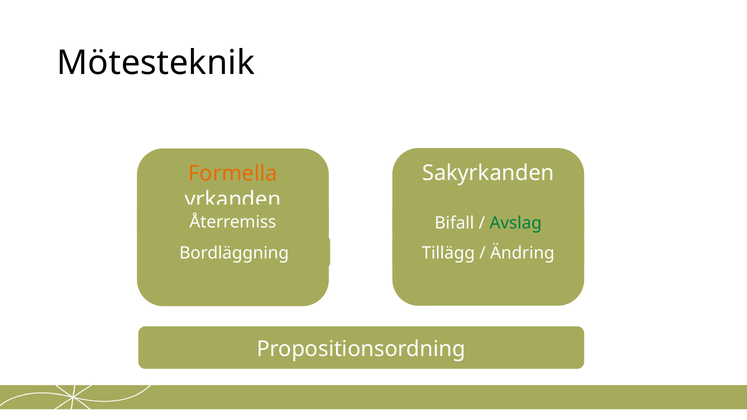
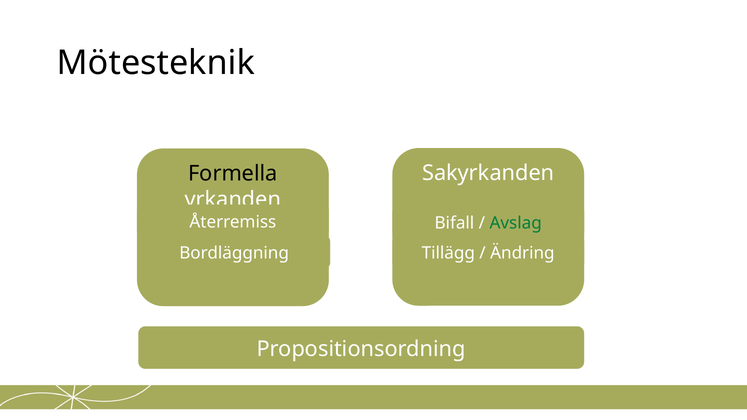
Formella colour: orange -> black (233, 174)
